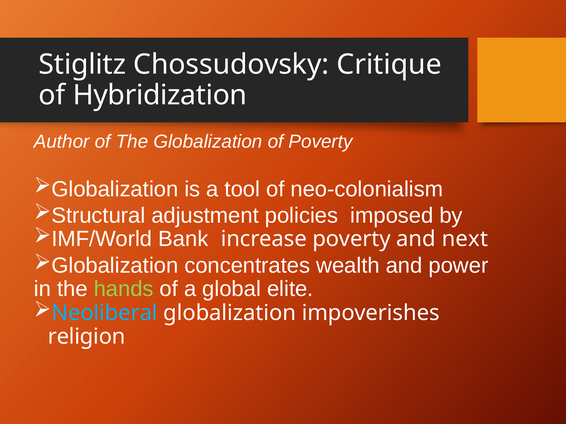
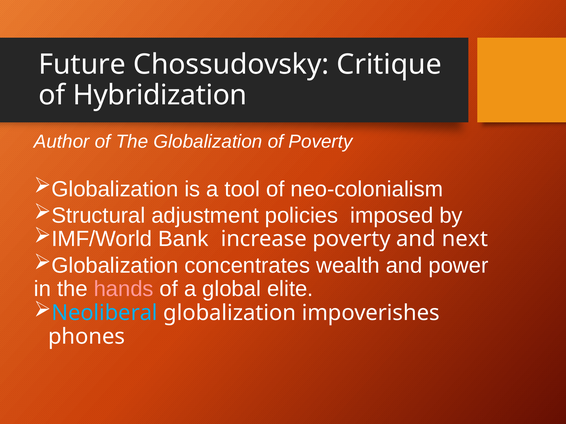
Stiglitz: Stiglitz -> Future (82, 65)
hands colour: light green -> pink (124, 289)
religion: religion -> phones (87, 337)
